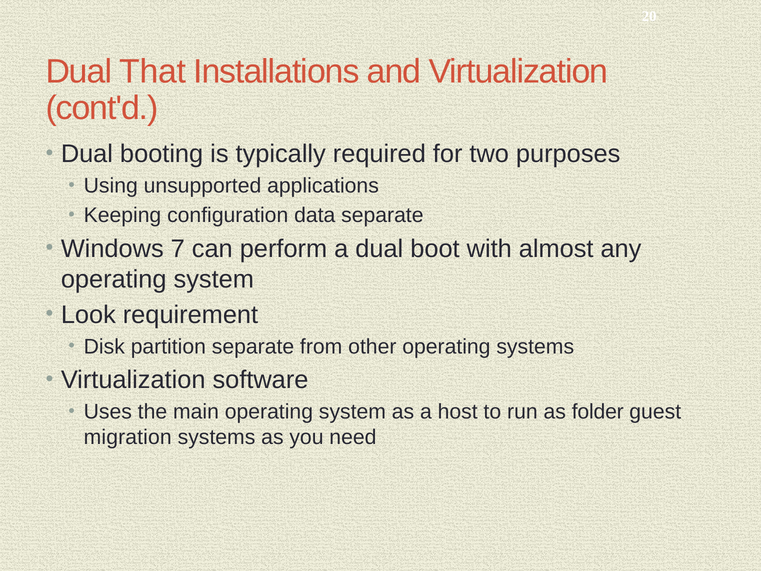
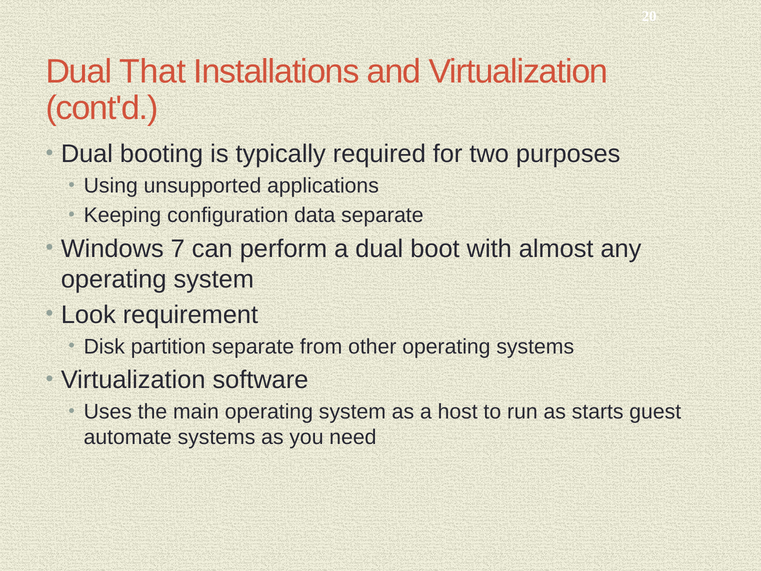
folder: folder -> starts (598, 412)
migration: migration -> automate (128, 437)
